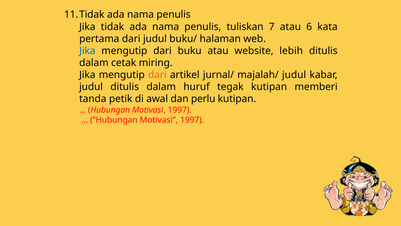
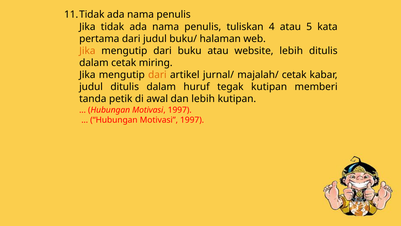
7: 7 -> 4 (272, 27)
6: 6 -> 5 (309, 27)
Jika colour: blue -> orange (87, 51)
majalah/ judul: judul -> cetak (294, 75)
dan perlu: perlu -> lebih (203, 99)
